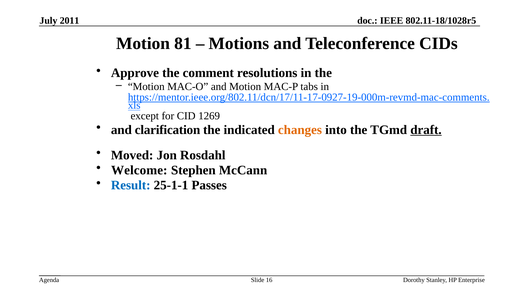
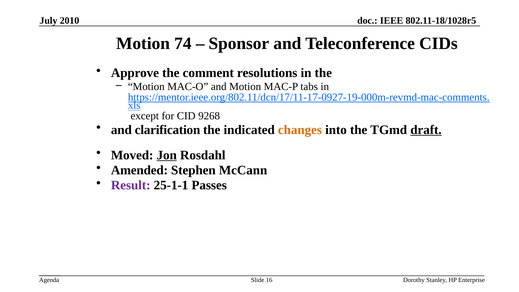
2011: 2011 -> 2010 (69, 21)
81: 81 -> 74 (183, 43)
Motions: Motions -> Sponsor (239, 43)
1269: 1269 -> 9268 (209, 116)
Jon underline: none -> present (167, 155)
Welcome: Welcome -> Amended (139, 170)
Result colour: blue -> purple (131, 185)
